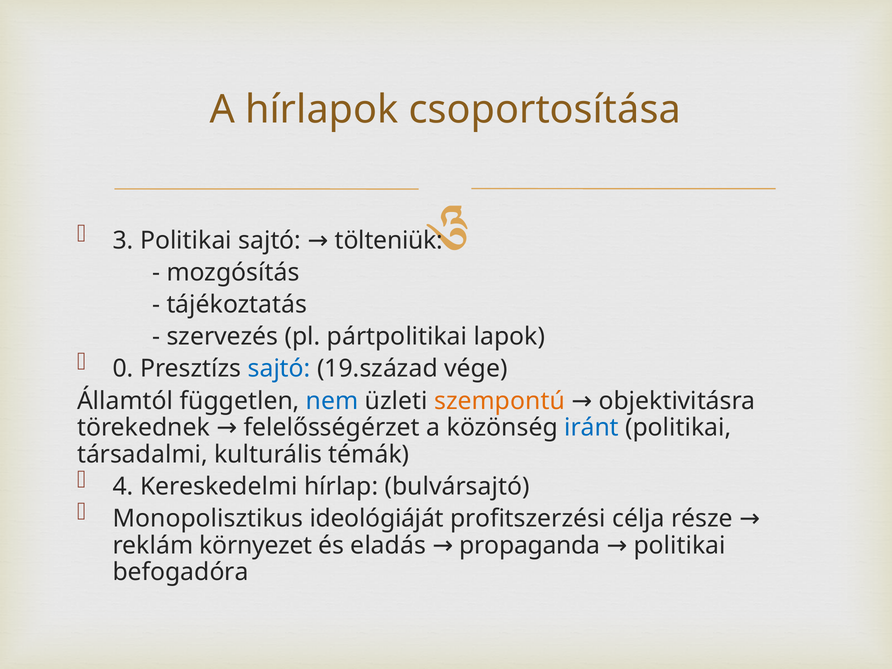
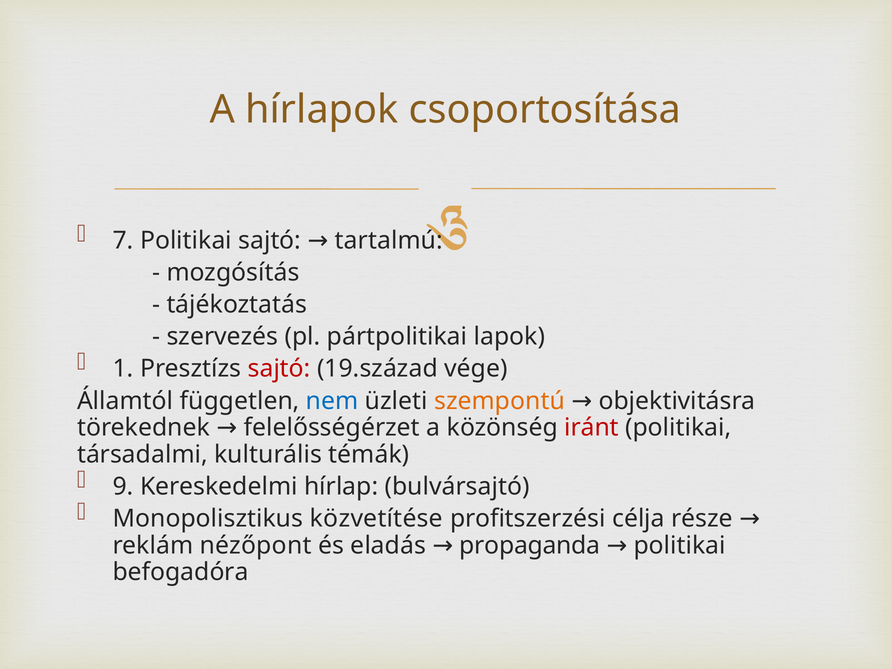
3: 3 -> 7 (123, 240)
tölteniük: tölteniük -> tartalmú (389, 240)
0: 0 -> 1 (123, 369)
sajtó colour: blue -> red (279, 369)
iránt colour: blue -> red (592, 428)
4: 4 -> 9 (123, 486)
ideológiáját: ideológiáját -> közvetítése (376, 519)
környezet: környezet -> nézőpont (256, 545)
